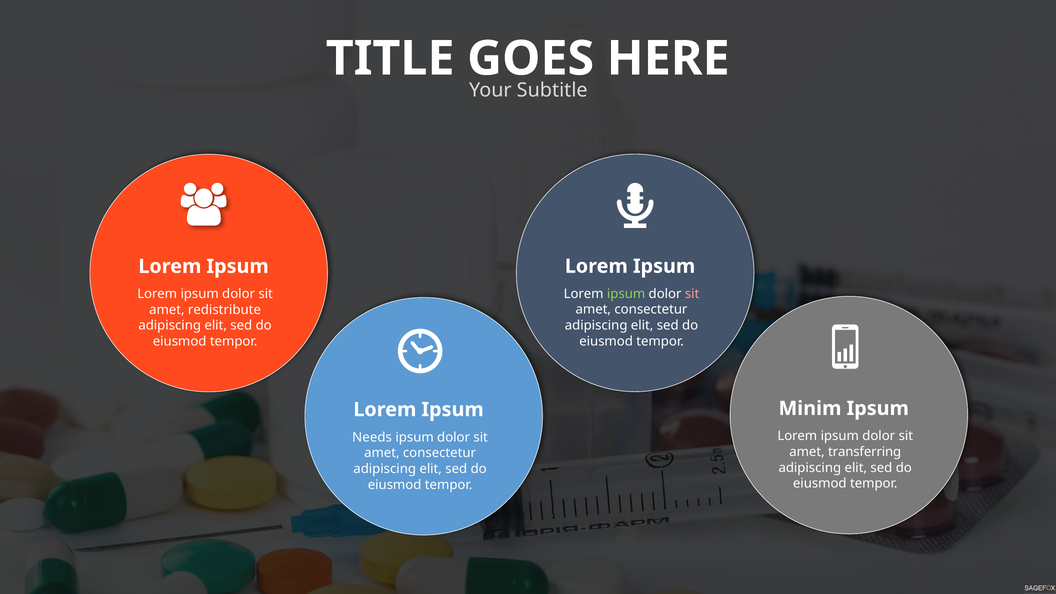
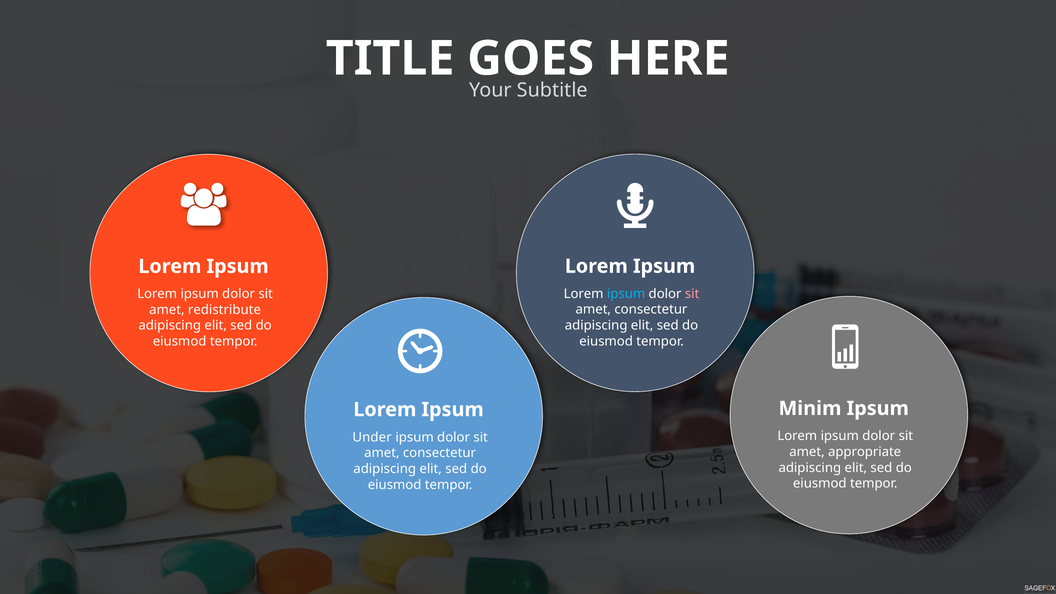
ipsum colour: light green -> light blue (626, 294)
Needs: Needs -> Under (372, 437)
transferring: transferring -> appropriate (865, 452)
